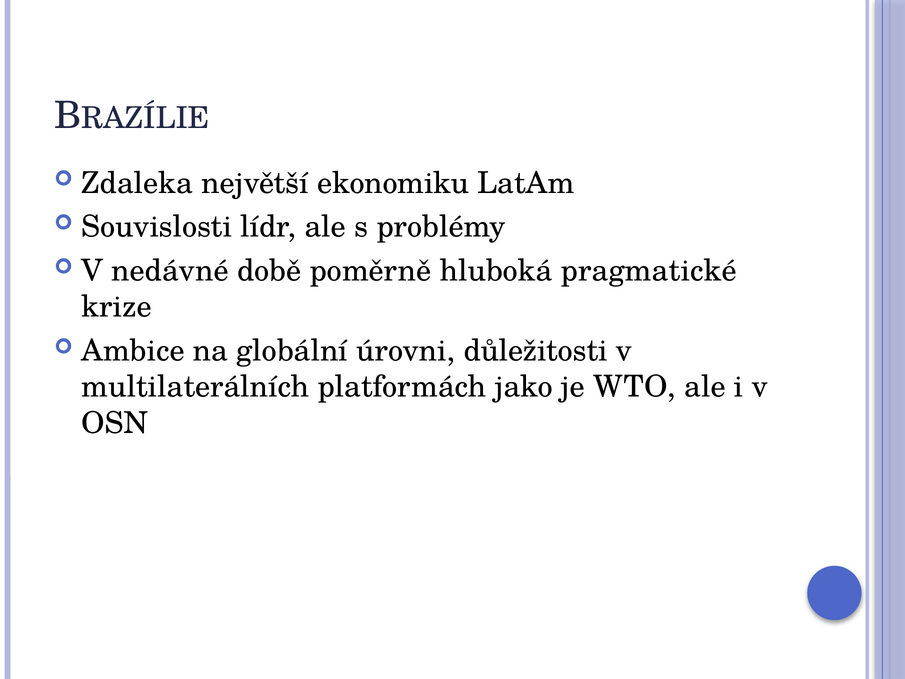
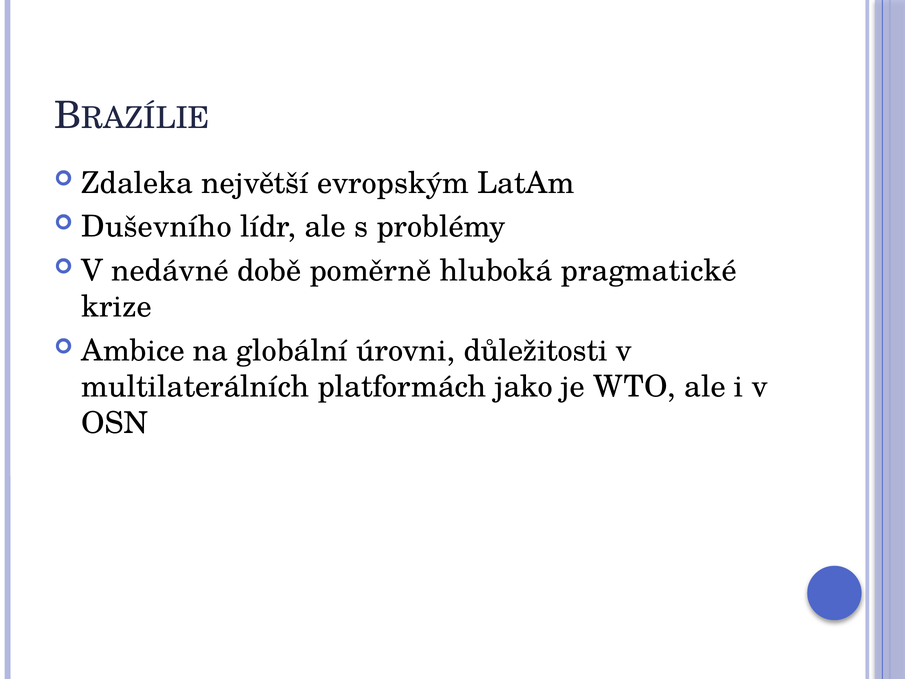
ekonomiku: ekonomiku -> evropským (393, 183)
Souvislosti: Souvislosti -> Duševního (156, 227)
